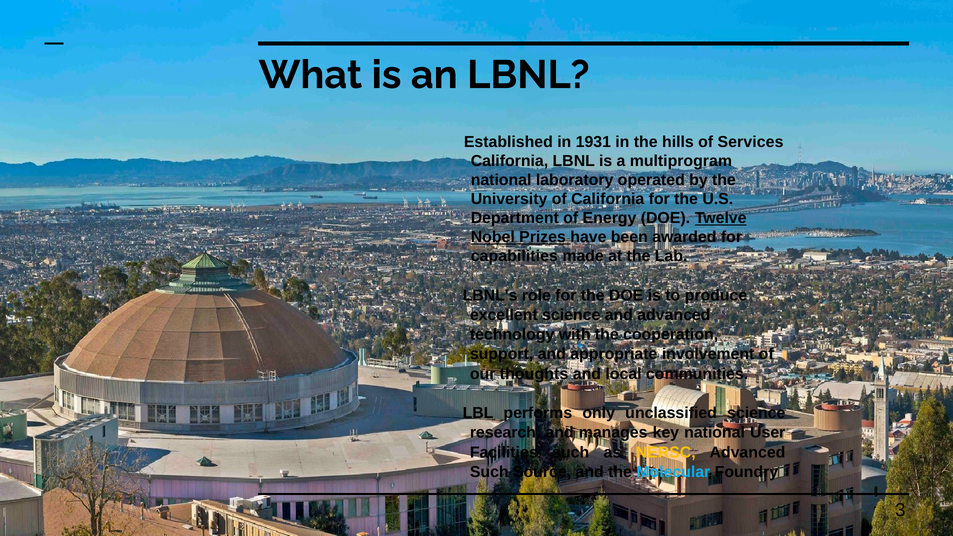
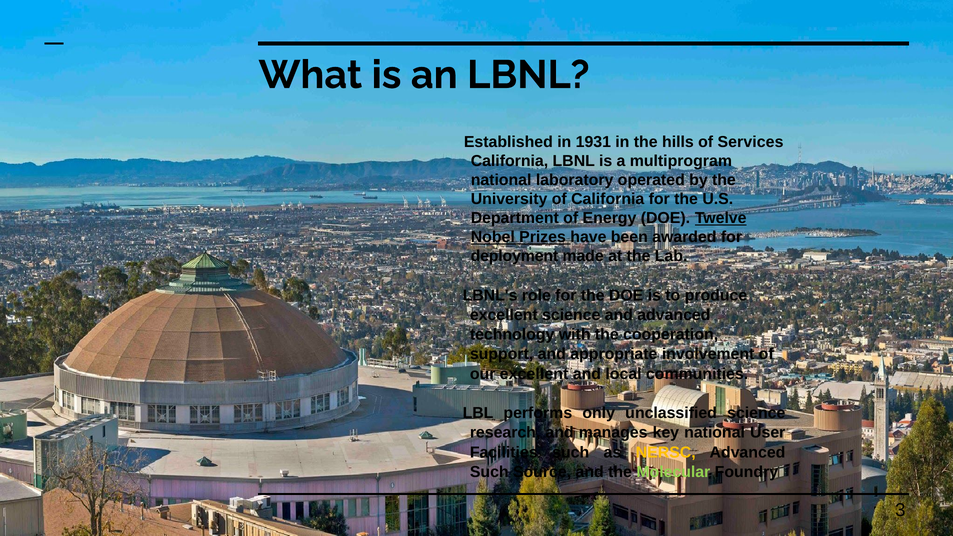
capabilities: capabilities -> deployment (514, 256)
our thoughts: thoughts -> excellent (534, 374)
Molecular colour: light blue -> light green (673, 472)
